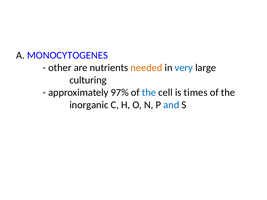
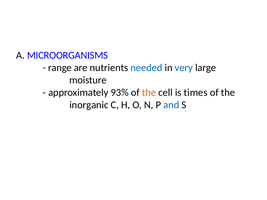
MONOCYTOGENES: MONOCYTOGENES -> MICROORGANISMS (67, 55)
other: other -> range (60, 68)
needed colour: orange -> blue (146, 68)
culturing: culturing -> moisture (88, 80)
97%: 97% -> 93% (120, 93)
the colour: blue -> orange (149, 93)
